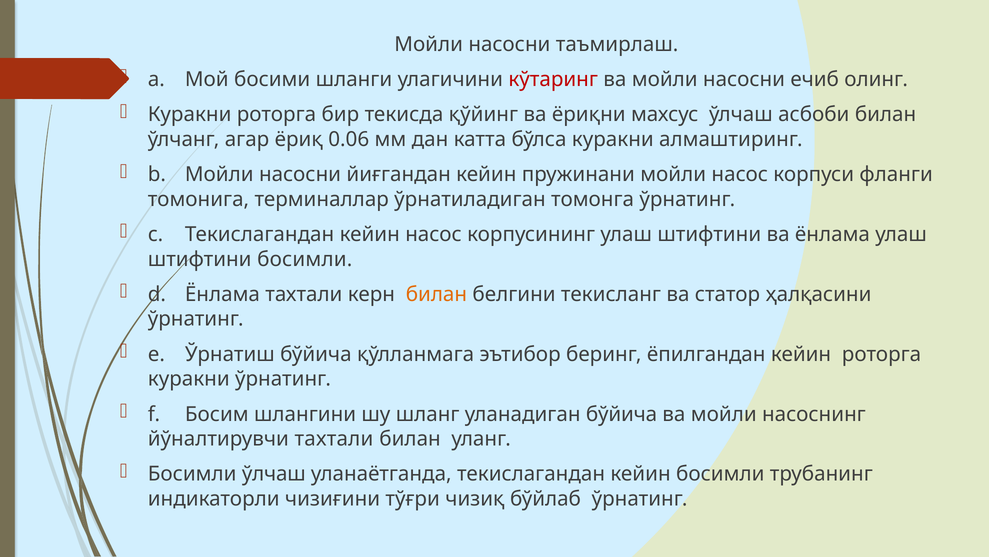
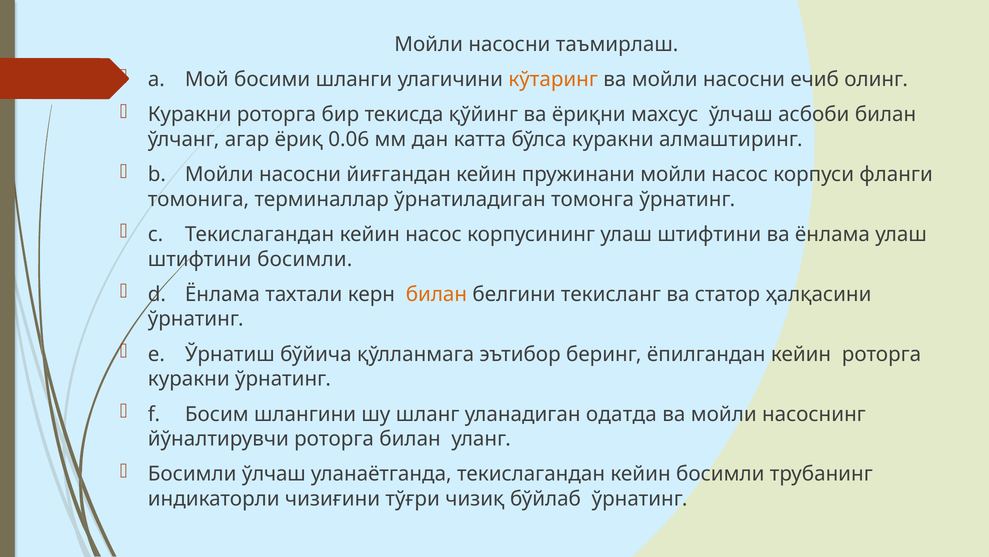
кўтаринг colour: red -> orange (553, 79)
уланадиган бўйича: бўйича -> одатда (621, 414)
йўналтирувчи тахтали: тахтали -> роторга (334, 438)
